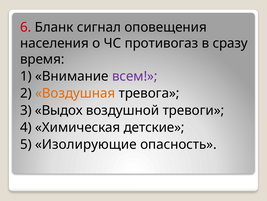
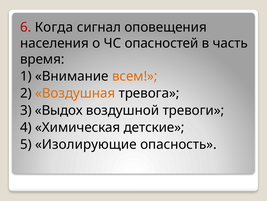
Бланк: Бланк -> Когда (54, 27)
противогаз: противогаз -> опасностей (161, 43)
сразу: сразу -> часть (230, 43)
всем colour: purple -> orange (135, 76)
